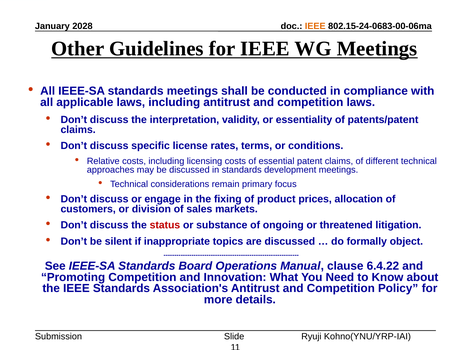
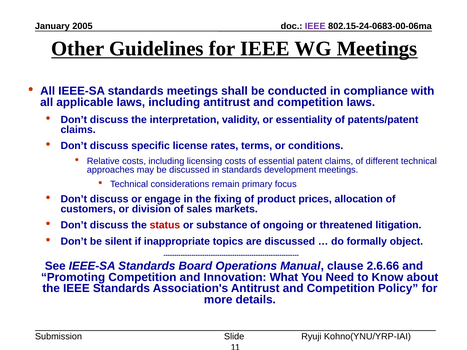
2028: 2028 -> 2005 (82, 26)
IEEE colour: orange -> purple (315, 26)
6.4.22: 6.4.22 -> 2.6.66 (383, 266)
